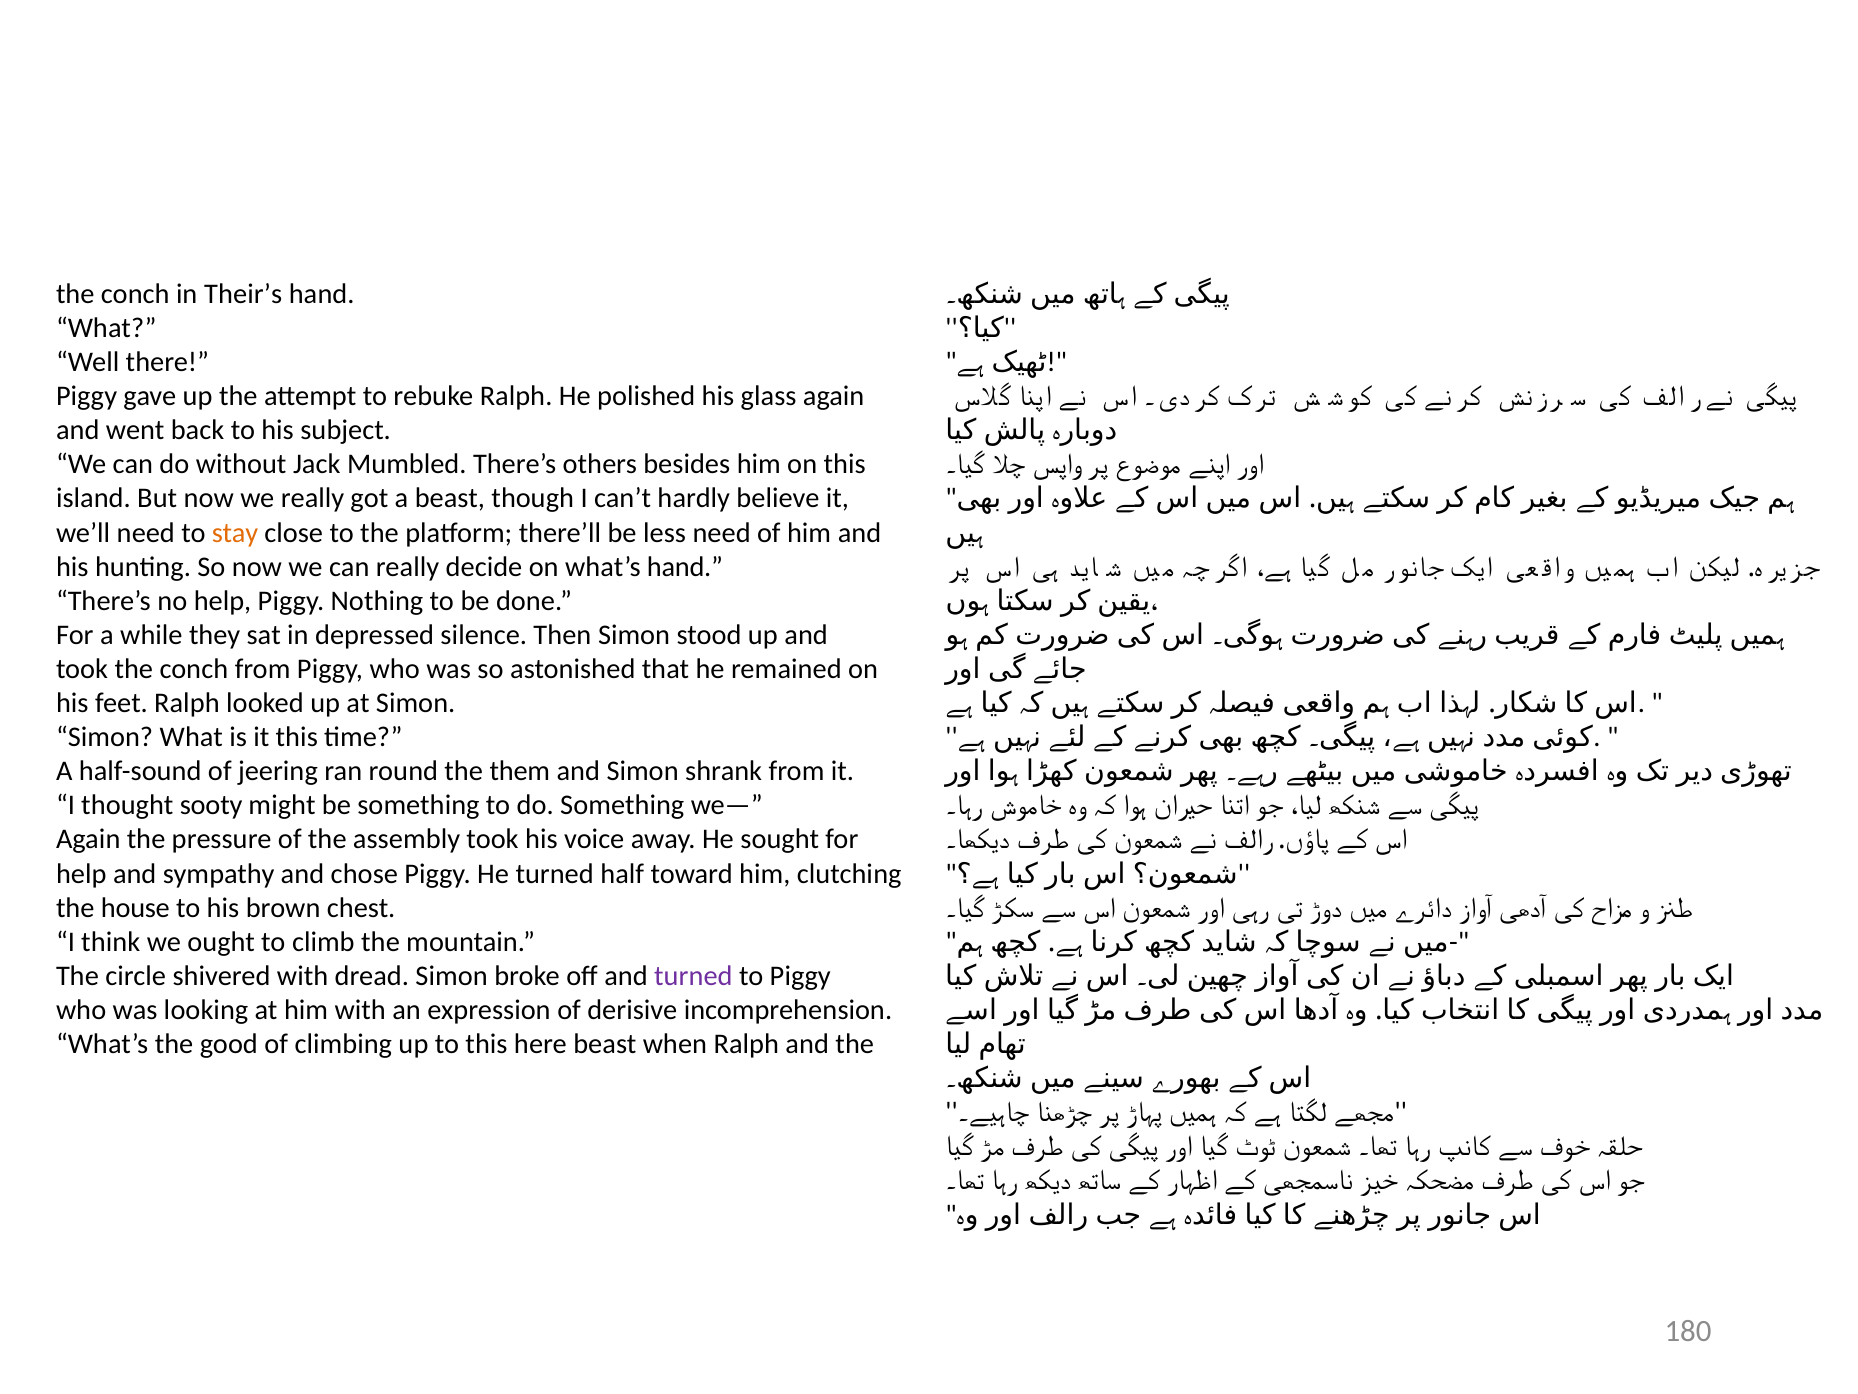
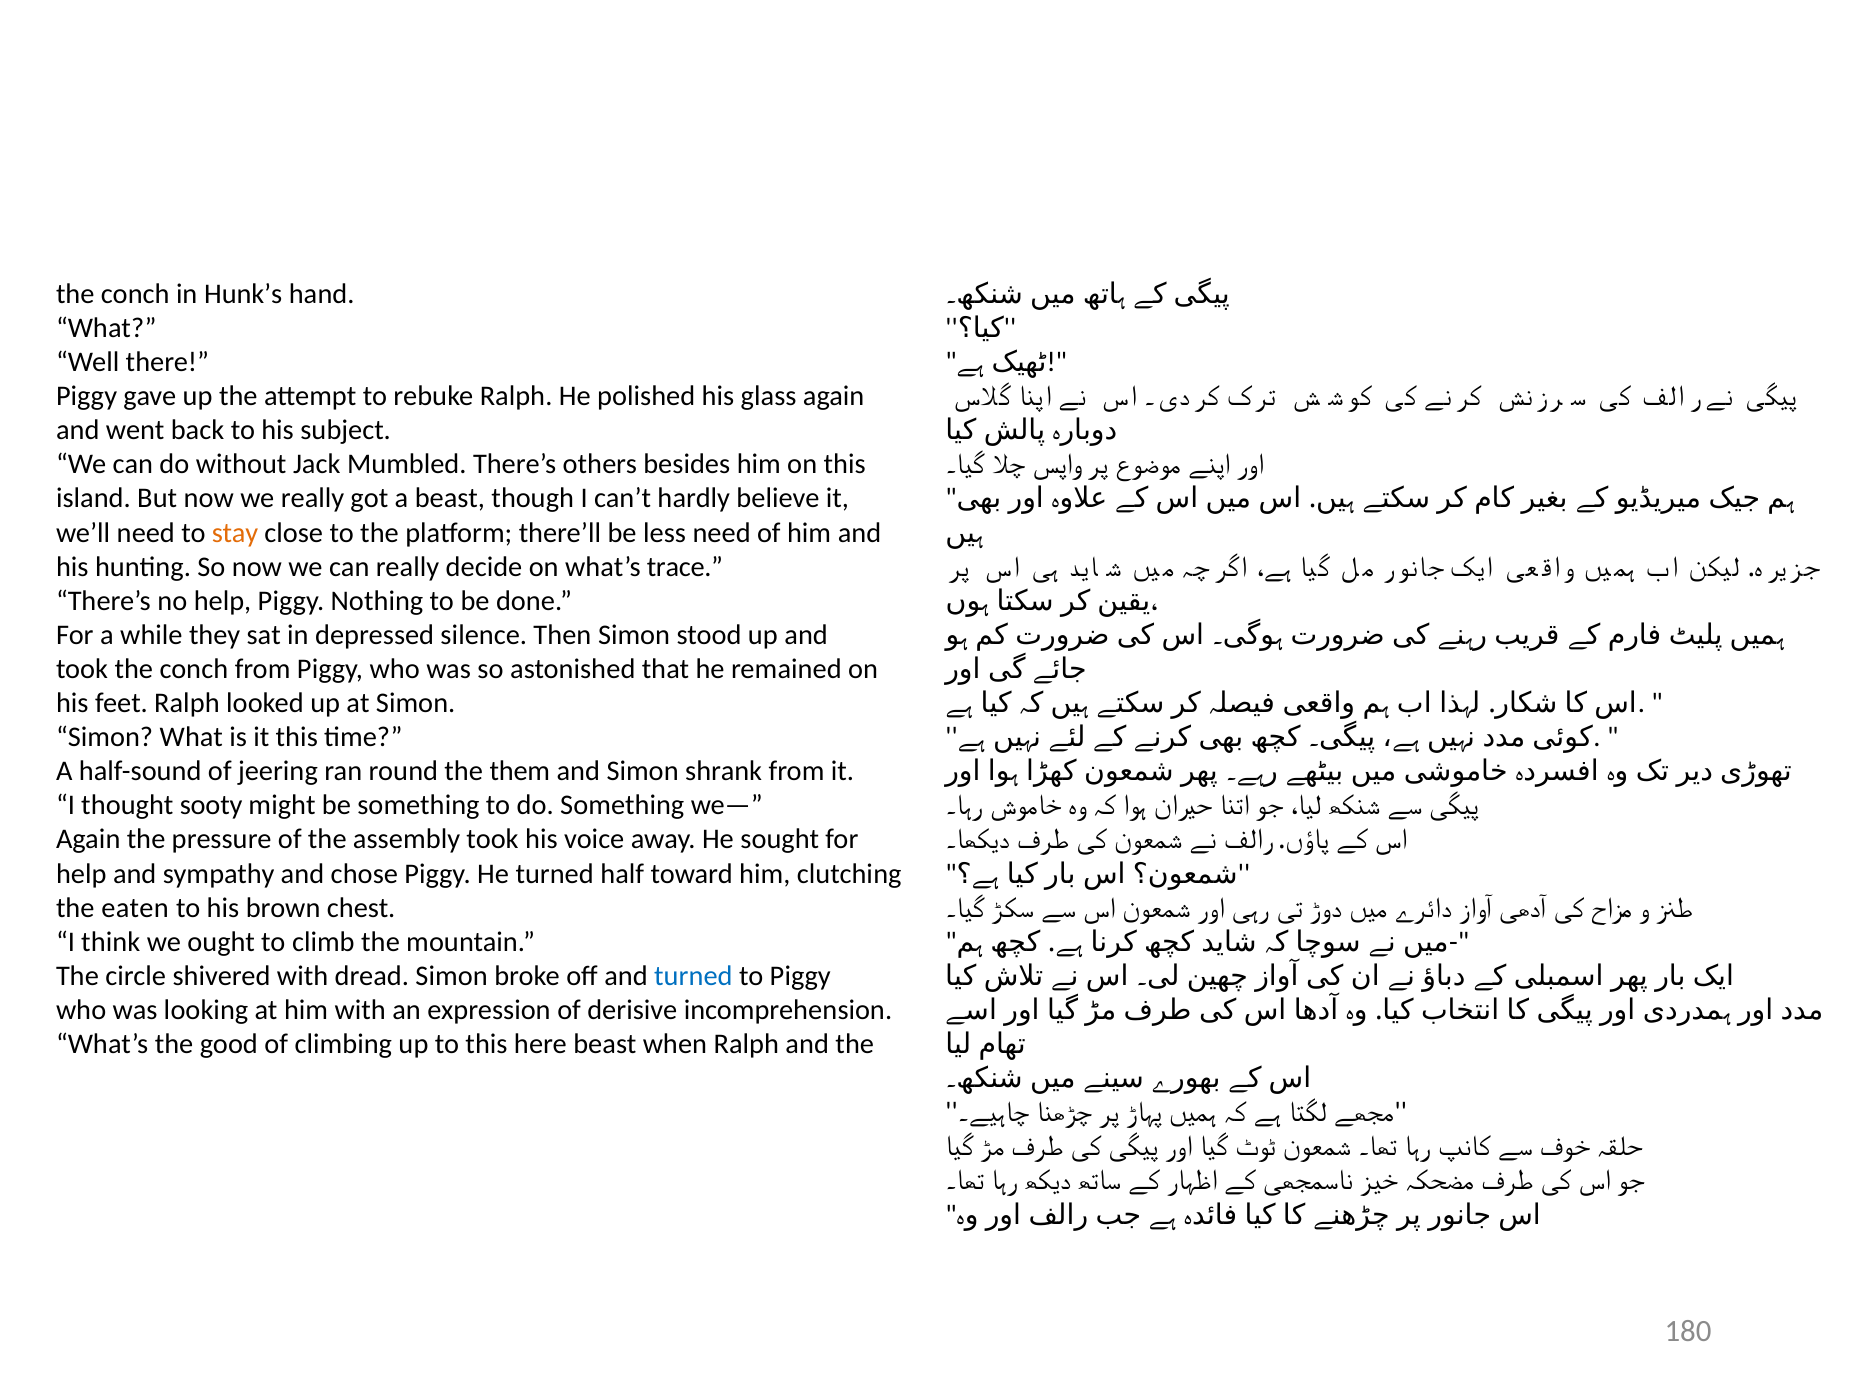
Their’s: Their’s -> Hunk’s (243, 294)
what’s hand: hand -> trace (685, 567)
house: house -> eaten (135, 907)
turned colour: purple -> blue (693, 976)
